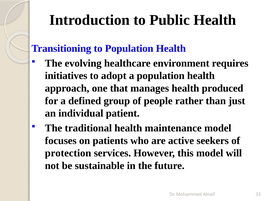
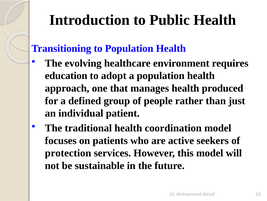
initiatives: initiatives -> education (66, 75)
maintenance: maintenance -> coordination (173, 128)
